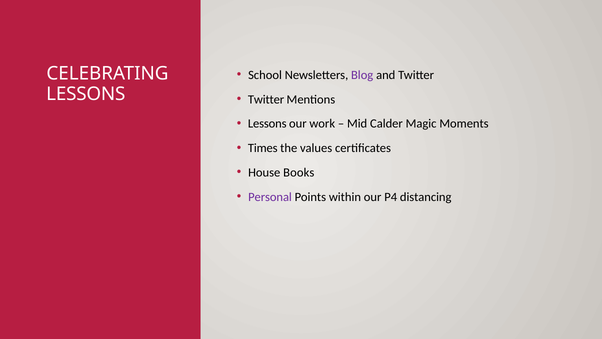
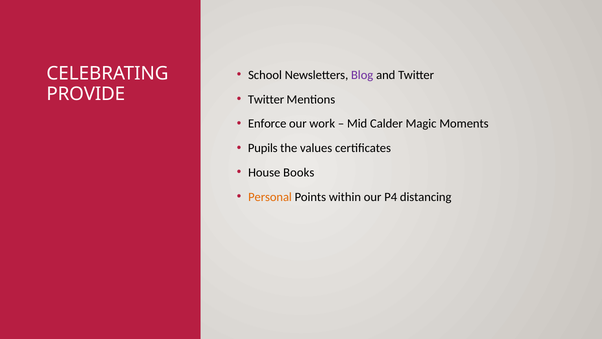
LESSONS: LESSONS -> PROVIDE (86, 94)
Lessons: Lessons -> Enforce (267, 124)
Times: Times -> Pupils (263, 148)
Personal colour: purple -> orange (270, 197)
